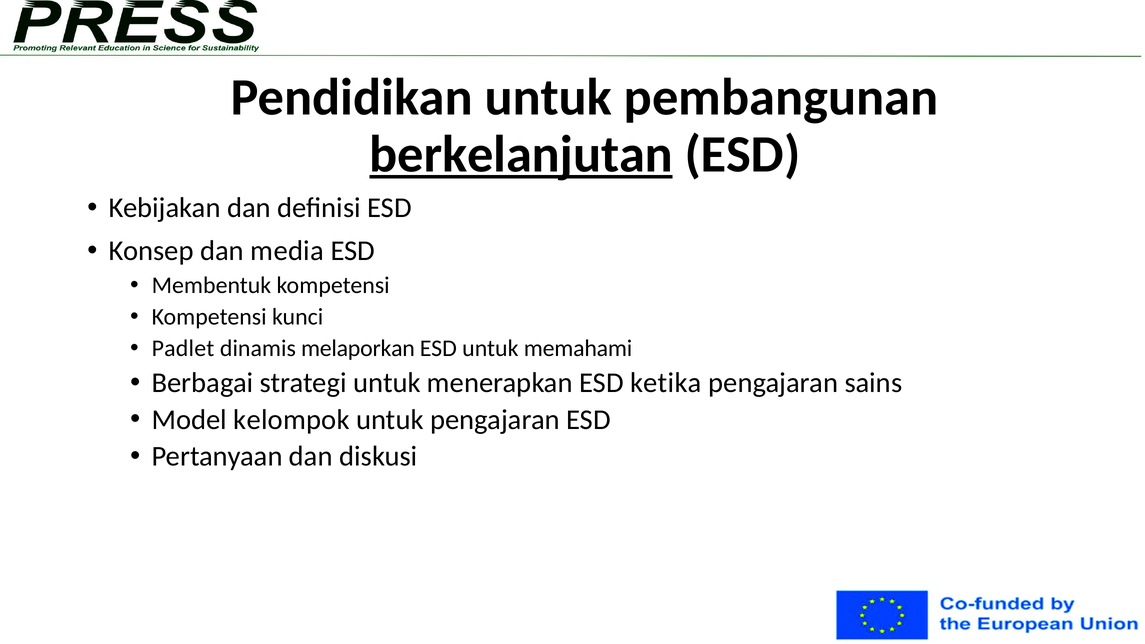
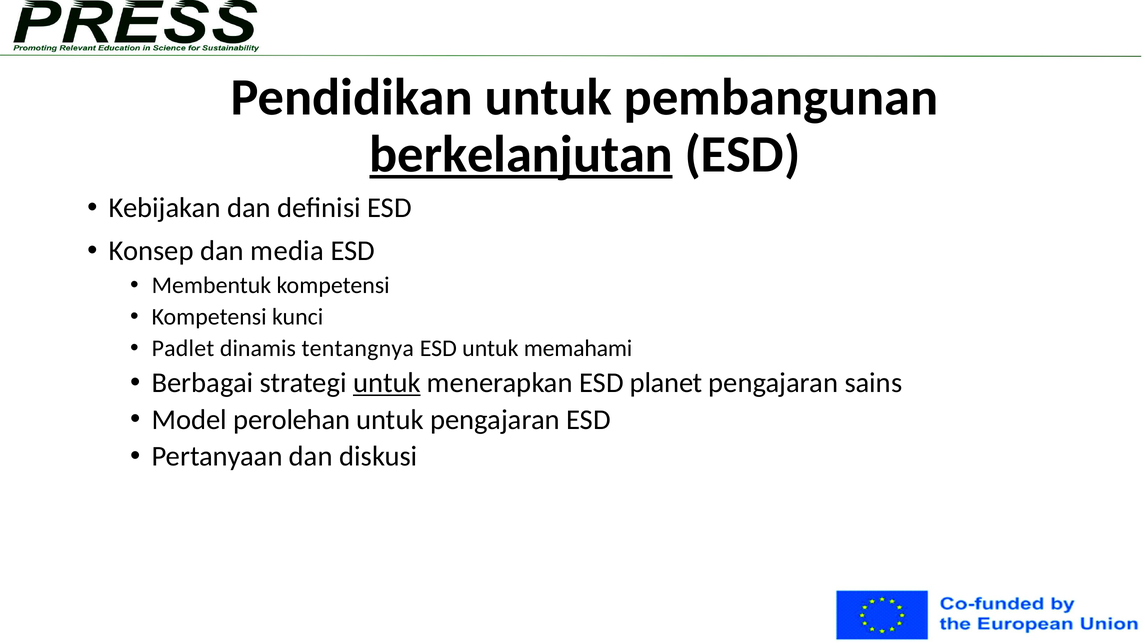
melaporkan: melaporkan -> tentangnya (358, 349)
untuk underline: none -> present (387, 383)
ketika: ketika -> planet (666, 383)
kelompok: kelompok -> perolehan (292, 420)
